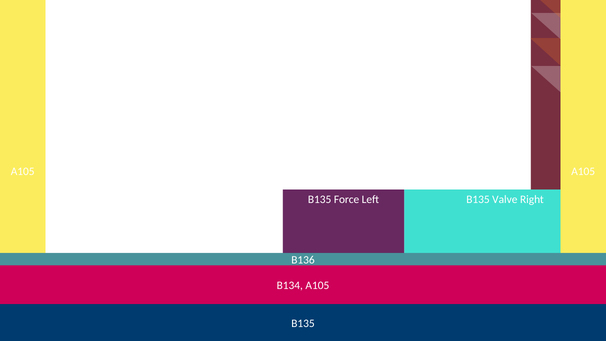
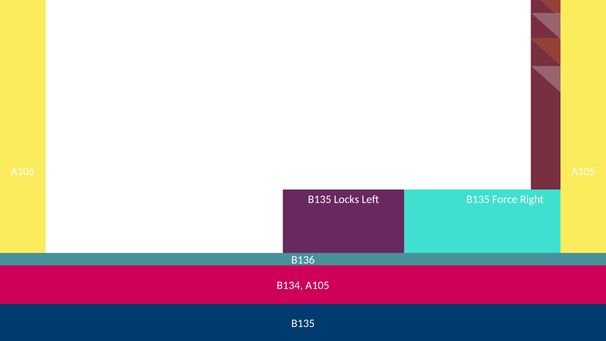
Force: Force -> Locks (346, 199)
Valve: Valve -> Force (505, 199)
